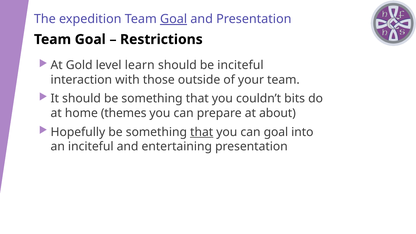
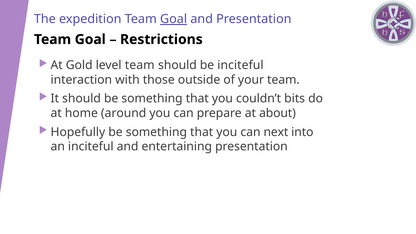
level learn: learn -> team (140, 65)
themes: themes -> around (124, 113)
that underline: present -> none (202, 132)
can goal: goal -> next (276, 132)
